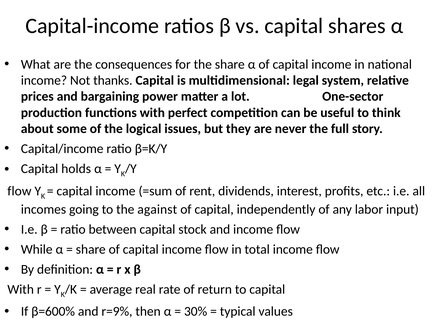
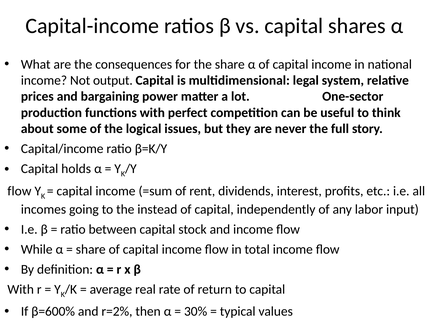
thanks: thanks -> output (113, 81)
against: against -> instead (157, 210)
r=9%: r=9% -> r=2% (117, 312)
